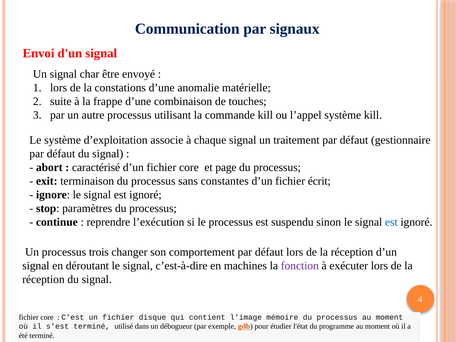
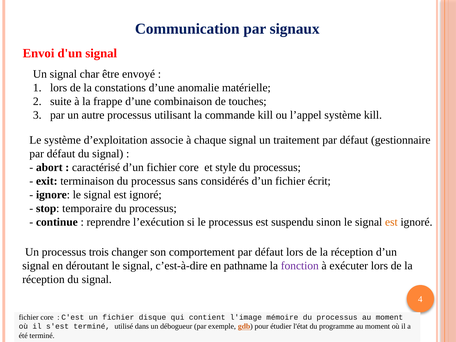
page: page -> style (226, 167)
constantes: constantes -> considérés (225, 181)
paramètres: paramètres -> temporaire (87, 209)
est colour: blue -> orange (391, 222)
machines: machines -> pathname (245, 266)
